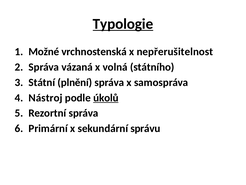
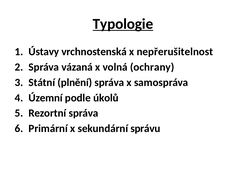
Možné: Možné -> Ústavy (44, 52)
státního: státního -> ochrany (152, 67)
Nástroj: Nástroj -> Územní (46, 98)
úkolů underline: present -> none (106, 98)
